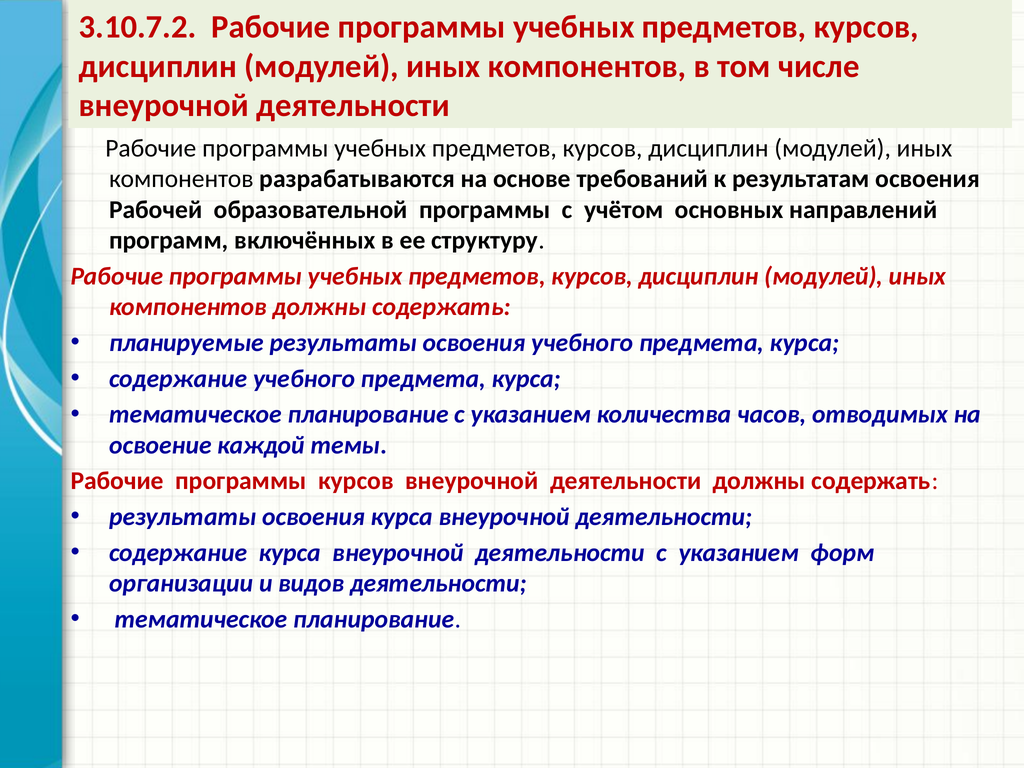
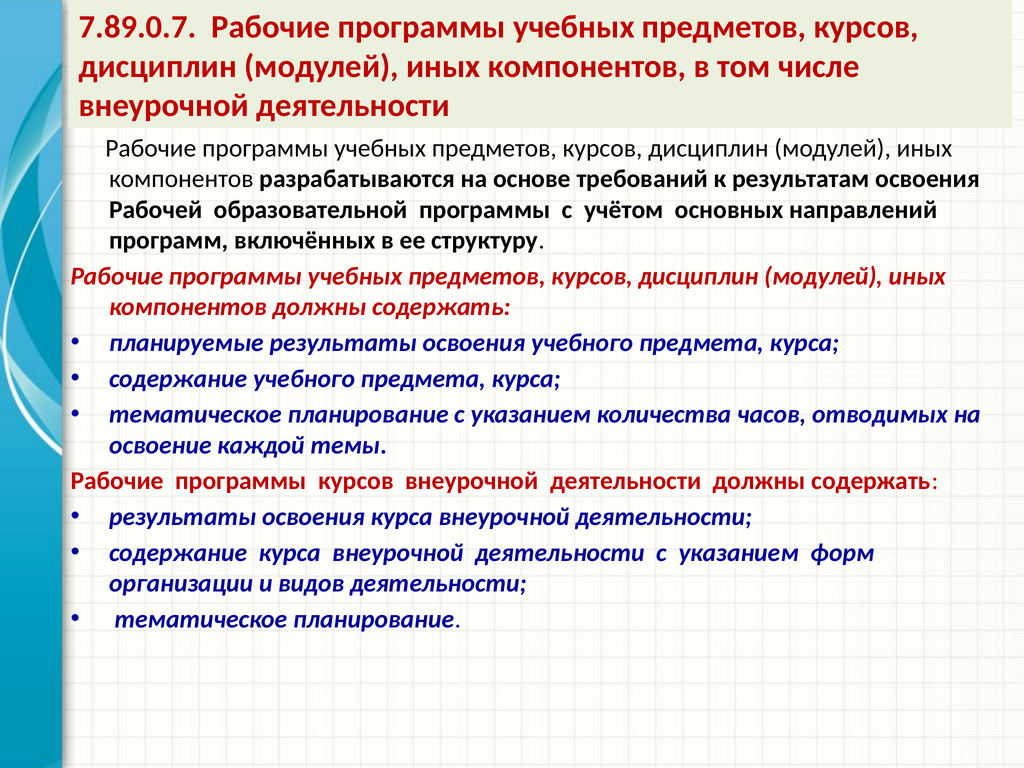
3.10.7.2: 3.10.7.2 -> 7.89.0.7 (138, 27)
